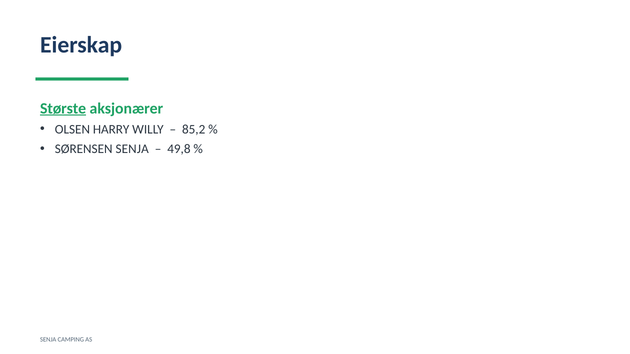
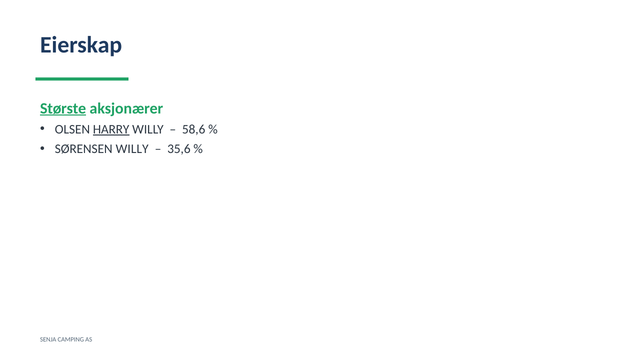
HARRY underline: none -> present (111, 130)
85,2: 85,2 -> 58,6 (194, 130)
SØRENSEN SENJA: SENJA -> WILLY (132, 149)
49,8: 49,8 -> 35,6 (179, 149)
